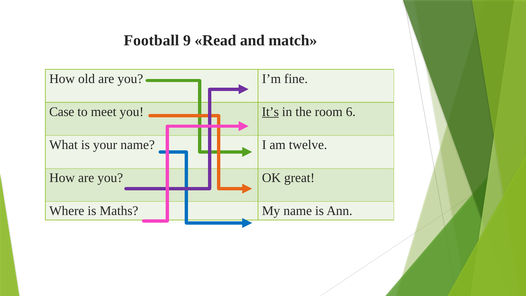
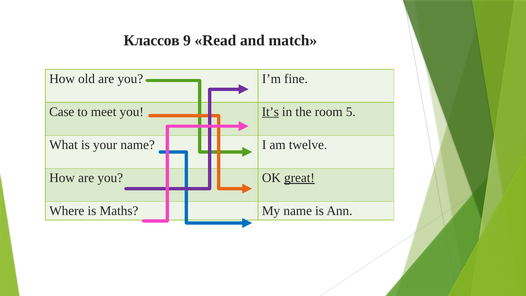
Football: Football -> Классов (152, 40)
6: 6 -> 5 (351, 112)
great underline: none -> present (299, 178)
